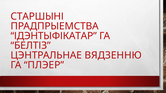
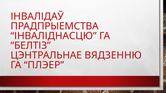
СТАРШЫНІ: СТАРШЫНІ -> ІНВАЛІДАЎ (37, 16)
ІДЭНТЫФІКАТАР: ІДЭНТЫФІКАТАР -> ІНВАЛІДНАСЦЮ (54, 36)
